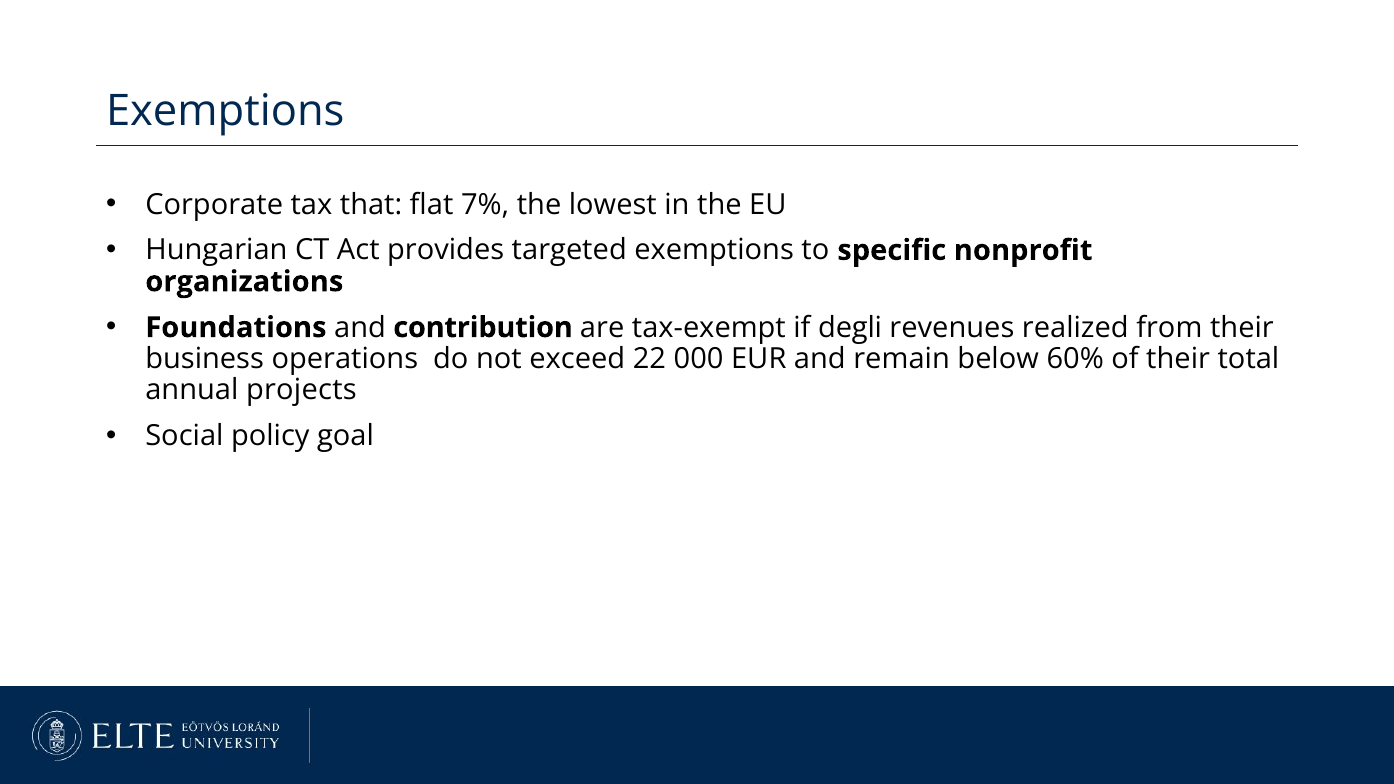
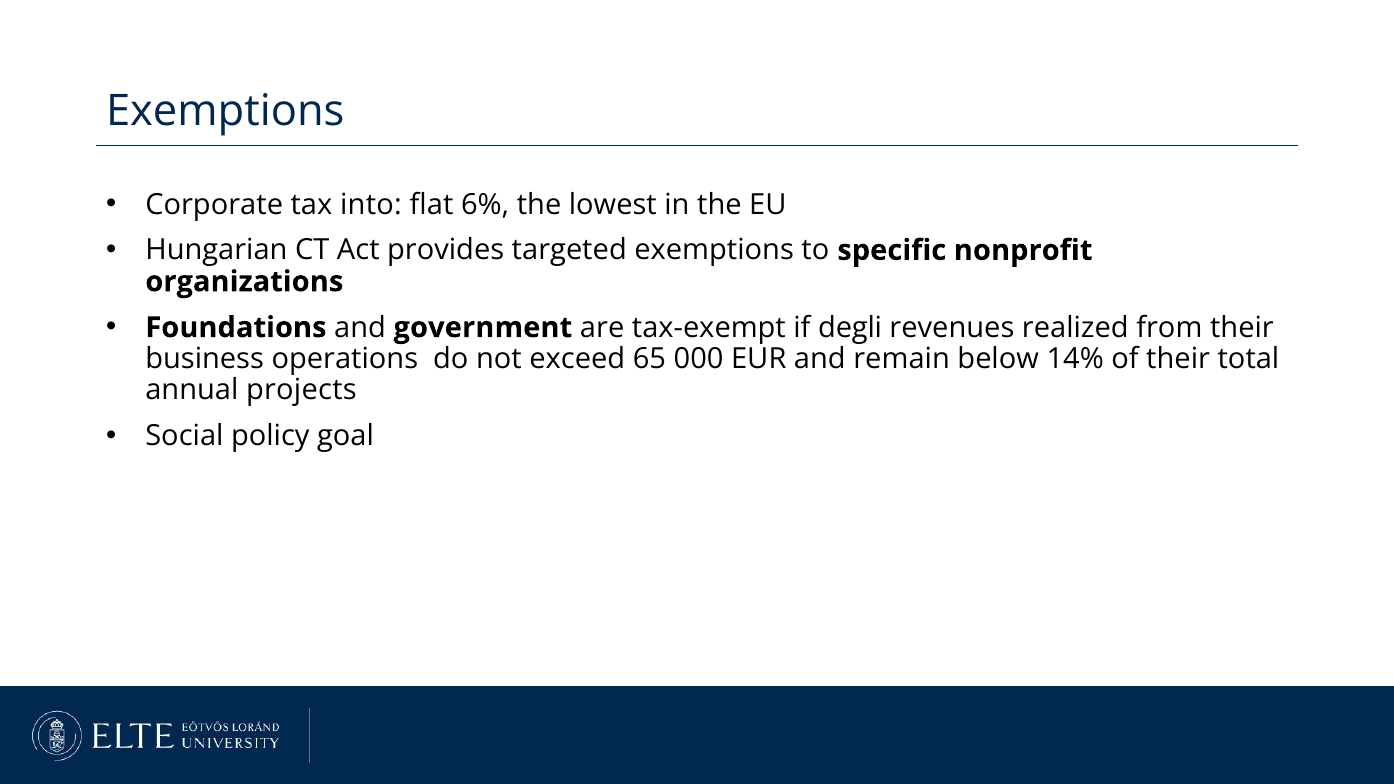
that: that -> into (371, 204)
7%: 7% -> 6% (485, 204)
contribution: contribution -> government (483, 328)
22: 22 -> 65 (649, 359)
60%: 60% -> 14% (1075, 359)
